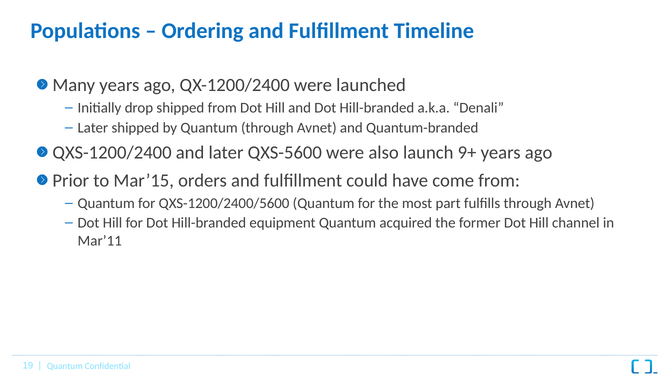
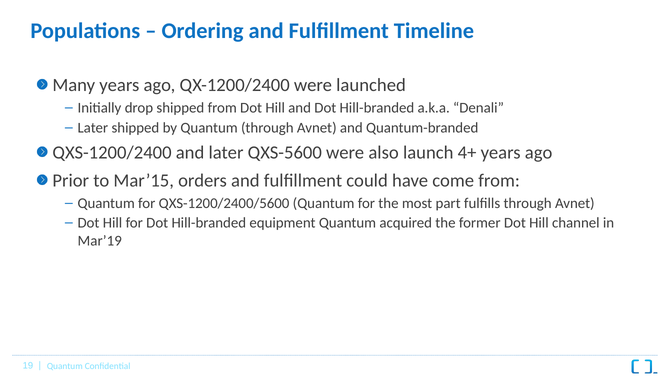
9+: 9+ -> 4+ (467, 153)
Mar’11: Mar’11 -> Mar’19 (100, 241)
